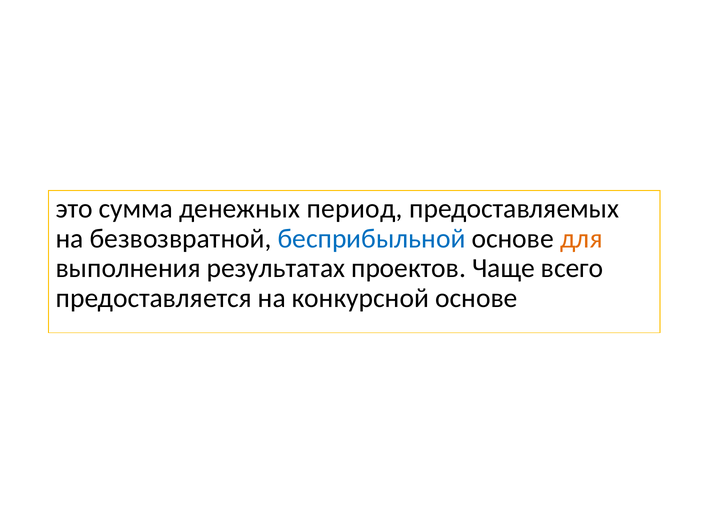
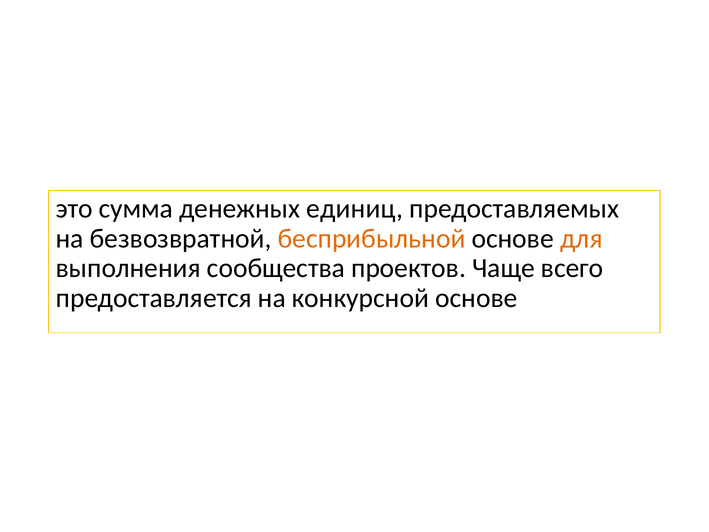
период: период -> единиц (355, 209)
бесприбыльной colour: blue -> orange (372, 239)
результатах: результатах -> сообщества (276, 268)
